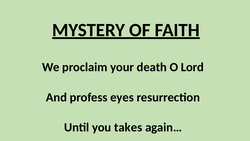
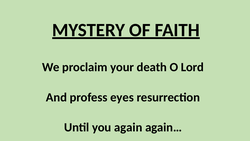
takes: takes -> again (128, 127)
